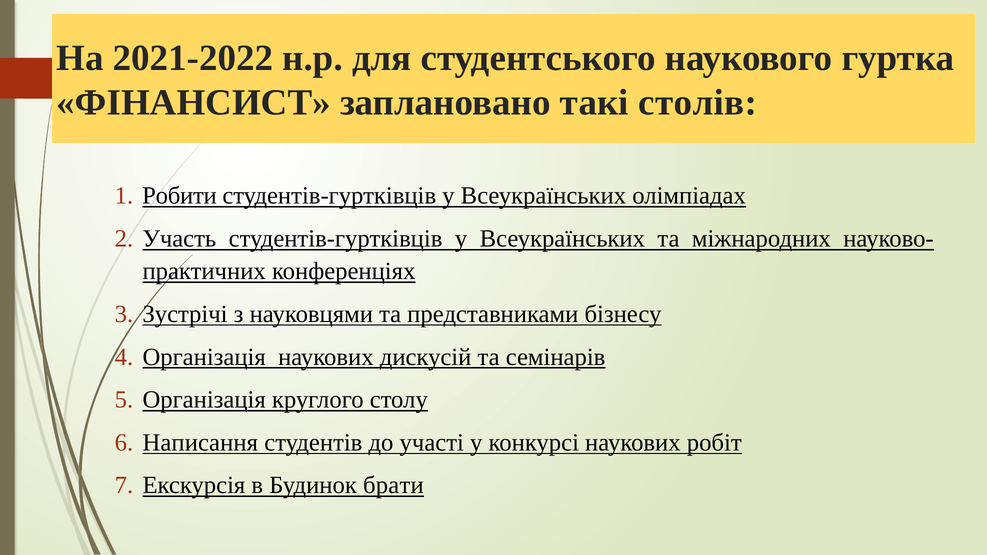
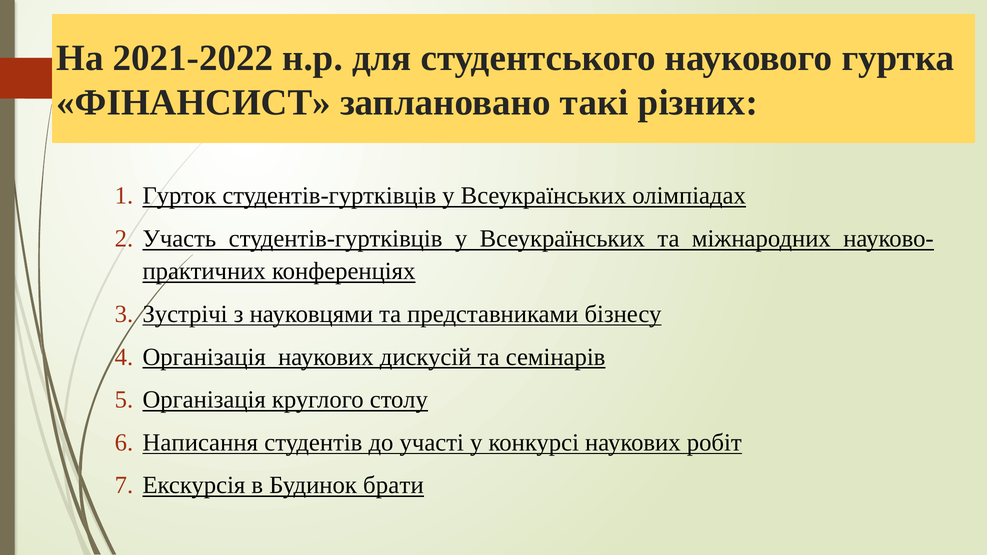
столів: столів -> різних (698, 102)
Робити: Робити -> Гурток (179, 196)
